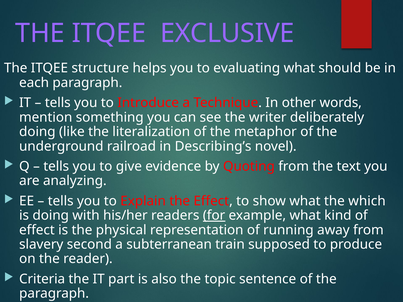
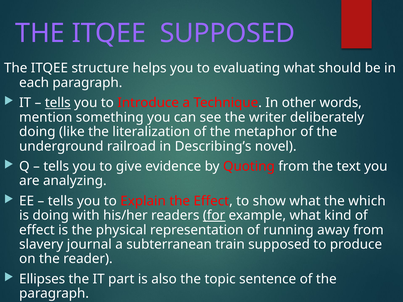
ITQEE EXCLUSIVE: EXCLUSIVE -> SUPPOSED (227, 33)
tells underline: none -> present (58, 103)
second: second -> journal (89, 245)
Criteria: Criteria -> Ellipses (42, 279)
